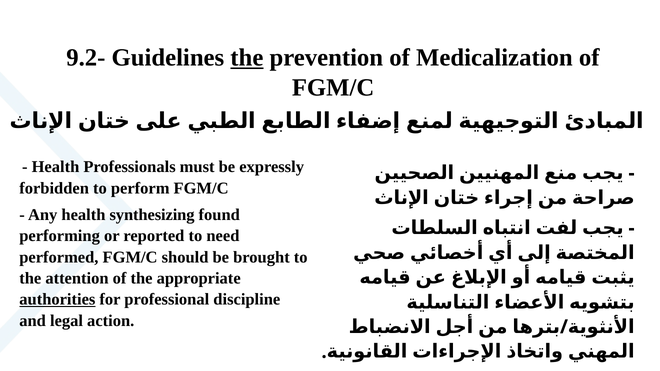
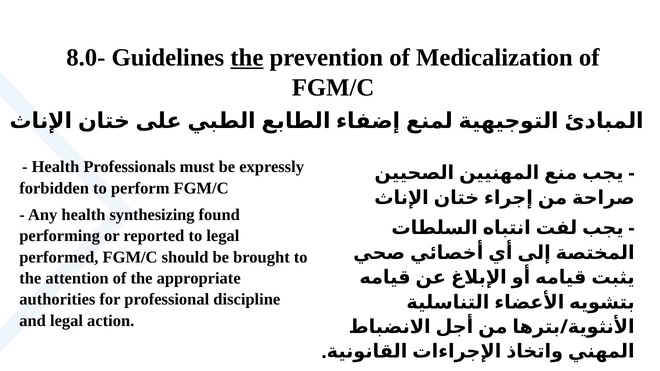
9.2-: 9.2- -> 8.0- (86, 58)
to need: need -> legal (223, 236)
authorities underline: present -> none (57, 300)
